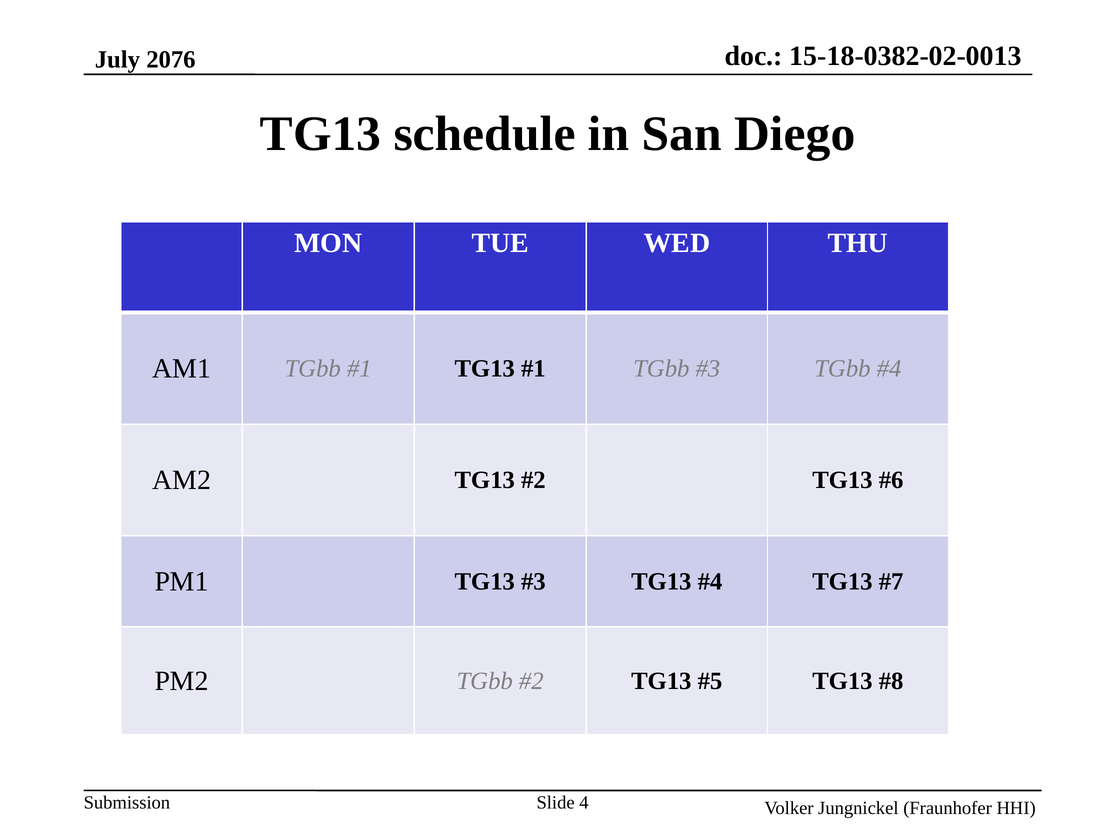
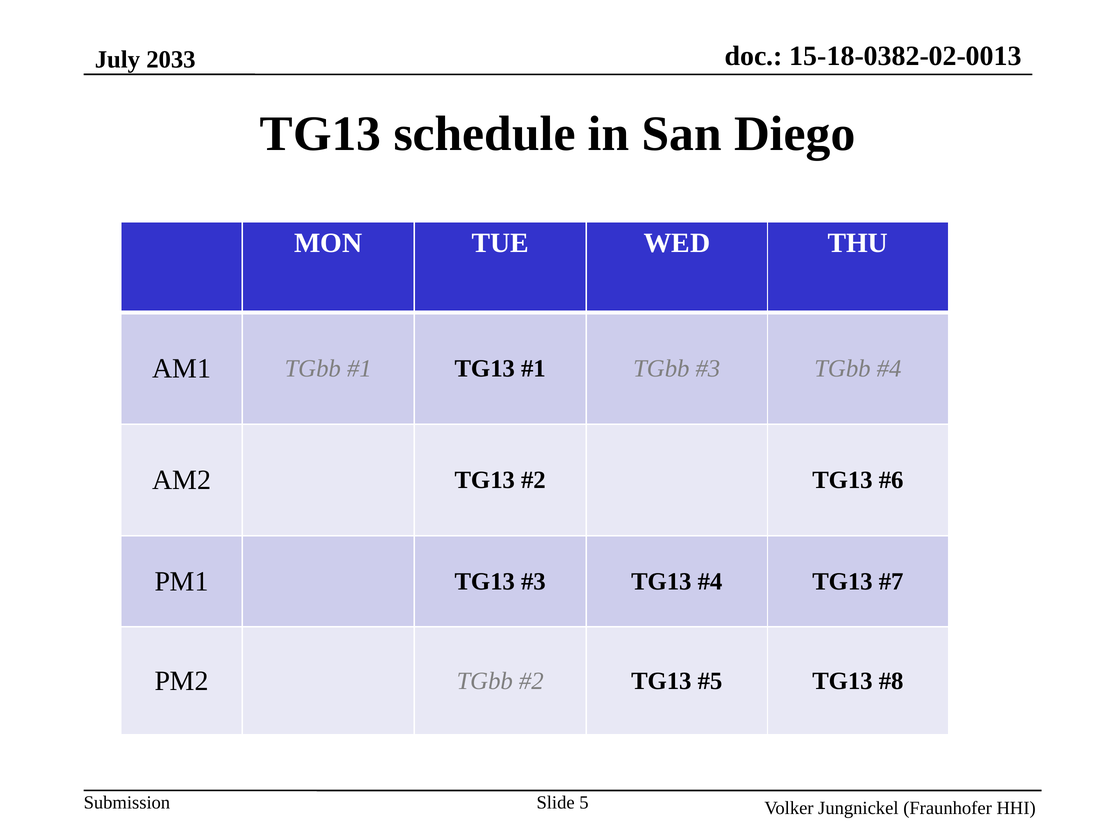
2076: 2076 -> 2033 (171, 60)
4: 4 -> 5 (584, 803)
